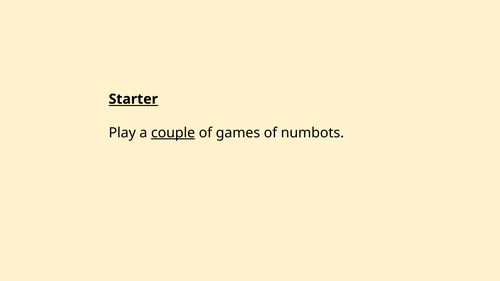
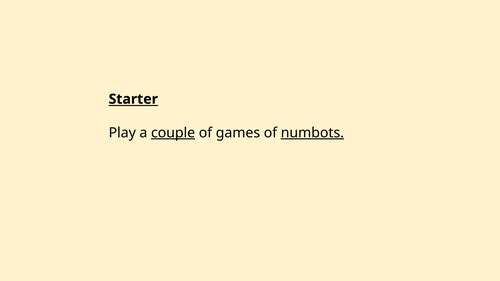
numbots underline: none -> present (312, 133)
